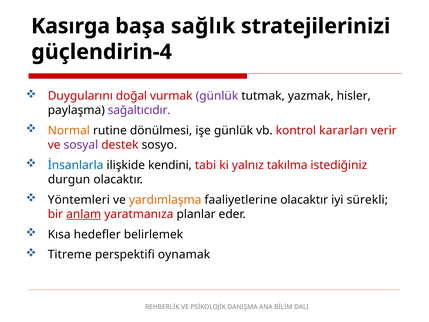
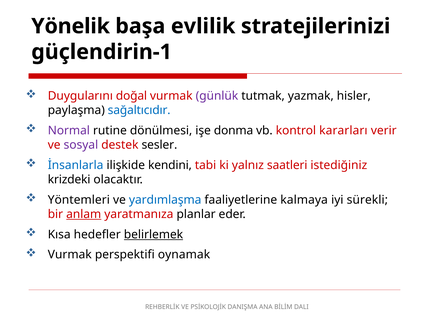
Kasırga: Kasırga -> Yönelik (71, 26)
sağlık: sağlık -> evlilik (203, 26)
güçlendirin-4: güçlendirin-4 -> güçlendirin-1 (102, 52)
sağaltıcıdır colour: purple -> blue (139, 110)
Normal colour: orange -> purple (69, 131)
işe günlük: günlük -> donma (234, 131)
sosyo: sosyo -> sesler (159, 145)
takılma: takılma -> saatleri (287, 165)
durgun: durgun -> krizdeki (69, 179)
yardımlaşma colour: orange -> blue (165, 200)
faaliyetlerine olacaktır: olacaktır -> kalmaya (304, 200)
belirlemek underline: none -> present (153, 234)
Titreme: Titreme -> Vurmak (70, 254)
